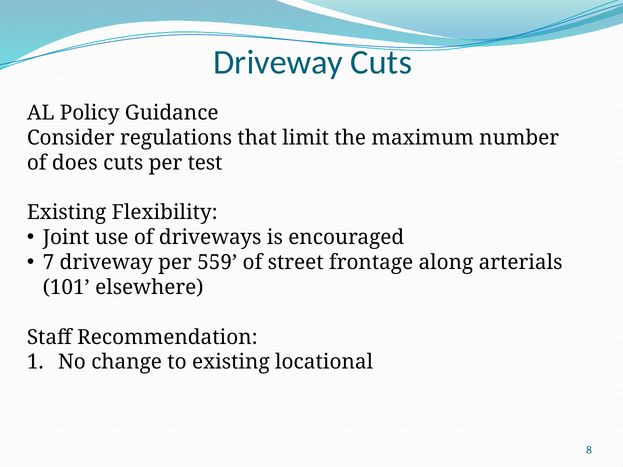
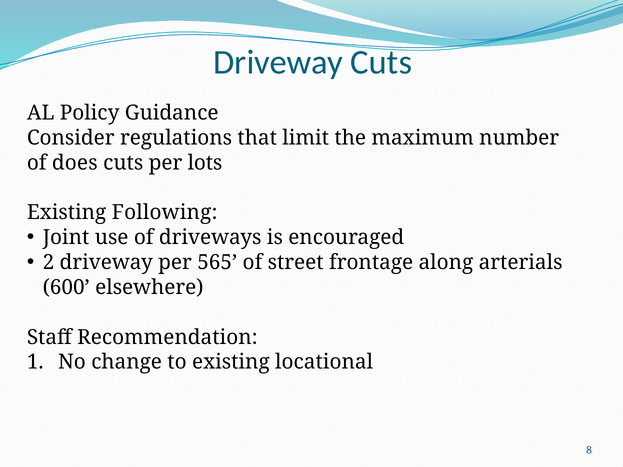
test: test -> lots (205, 163)
Flexibility: Flexibility -> Following (165, 213)
7: 7 -> 2 (48, 263)
559: 559 -> 565 (217, 263)
101: 101 -> 600 (66, 287)
